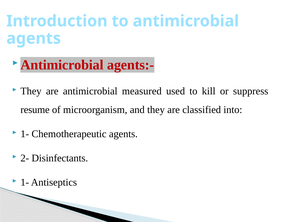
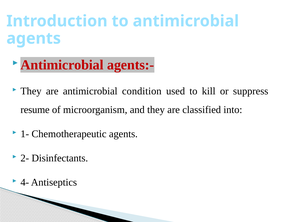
measured: measured -> condition (142, 91)
1-: 1- -> 4- (25, 182)
